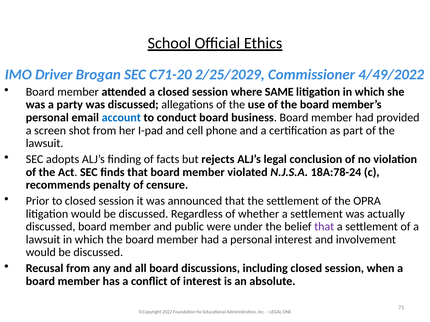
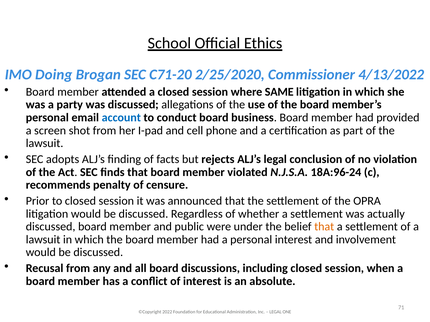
Driver: Driver -> Doing (54, 75)
2/25/2029: 2/25/2029 -> 2/25/2020 (230, 75)
4/49/2022: 4/49/2022 -> 4/13/2022 (391, 75)
18A:78-24: 18A:78-24 -> 18A:96-24 (336, 172)
that colour: purple -> orange (324, 227)
